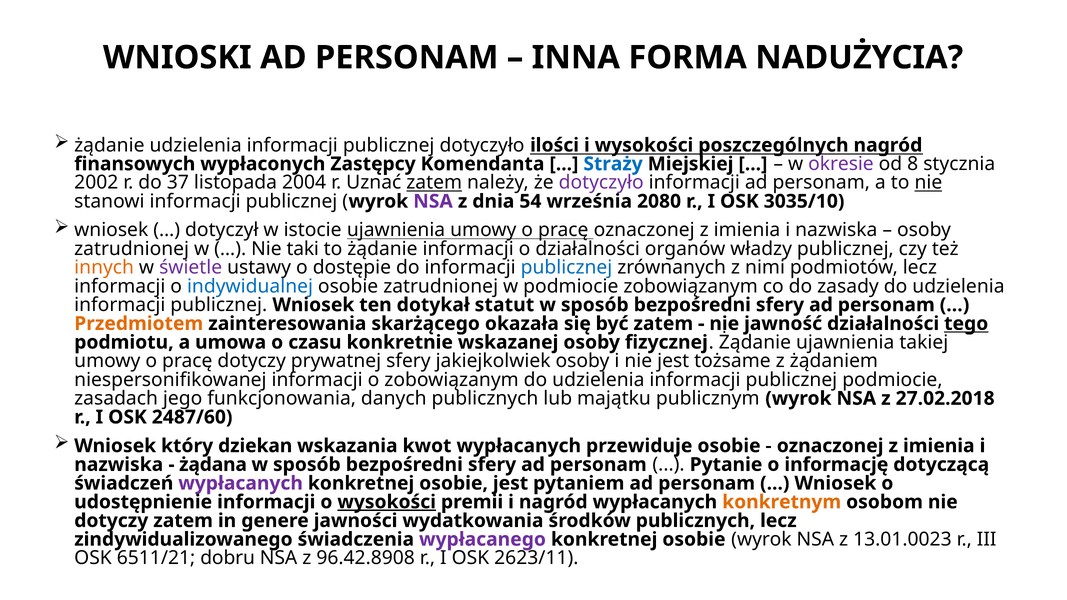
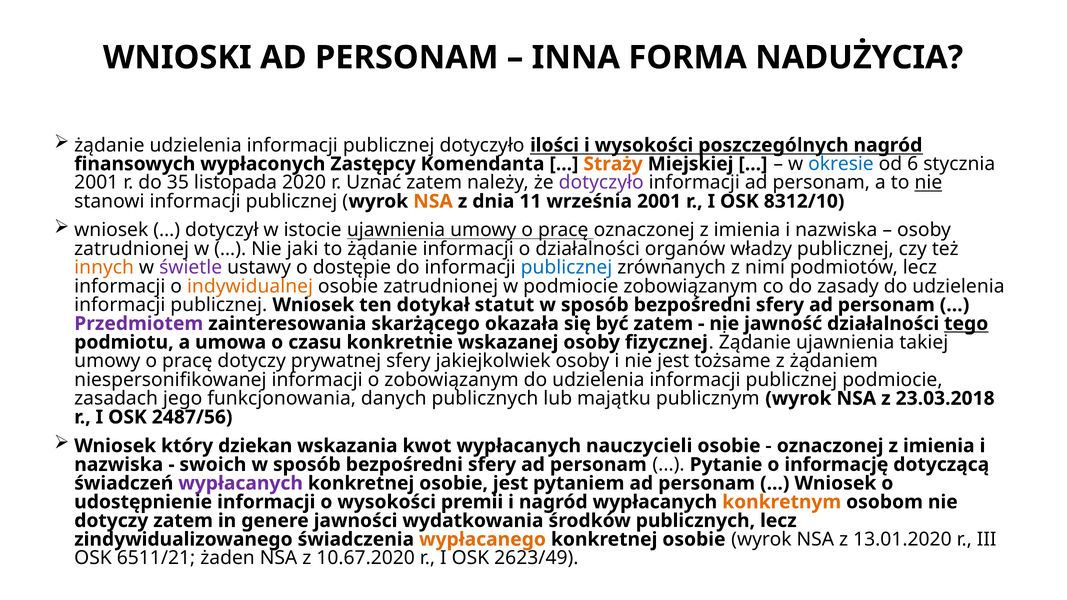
Straży colour: blue -> orange (613, 164)
okresie colour: purple -> blue (841, 164)
8: 8 -> 6 (913, 164)
2002: 2002 -> 2001 (96, 183)
37: 37 -> 35 (178, 183)
2004: 2004 -> 2020 (304, 183)
zatem underline: present -> none (434, 183)
NSA colour: purple -> orange (433, 201)
54: 54 -> 11 (530, 201)
września 2080: 2080 -> 2001 (659, 201)
3035/10: 3035/10 -> 8312/10 (804, 201)
taki: taki -> jaki (303, 249)
indywidualnej colour: blue -> orange (250, 286)
Przedmiotem colour: orange -> purple (139, 324)
27.02.2018: 27.02.2018 -> 23.03.2018 (945, 399)
2487/60: 2487/60 -> 2487/56 (192, 417)
przewiduje: przewiduje -> nauczycieli (639, 446)
żądana: żądana -> swoich (213, 465)
wysokości underline: present -> none (387, 502)
wypłacanego colour: purple -> orange (483, 540)
13.01.0023: 13.01.0023 -> 13.01.2020 (902, 540)
dobru: dobru -> żaden (228, 558)
96.42.8908: 96.42.8908 -> 10.67.2020 (366, 558)
2623/11: 2623/11 -> 2623/49 (536, 558)
